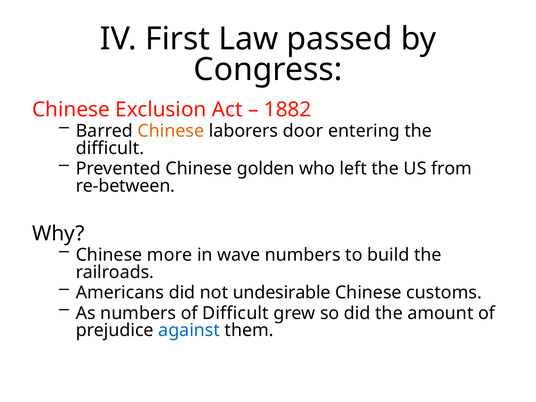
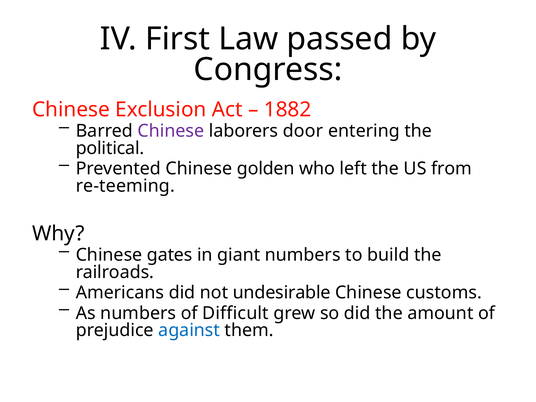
Chinese colour: orange -> purple (171, 131)
difficult: difficult -> political (110, 148)
re-between: re-between -> re-teeming (125, 186)
more: more -> gates (170, 255)
wave: wave -> giant (239, 255)
